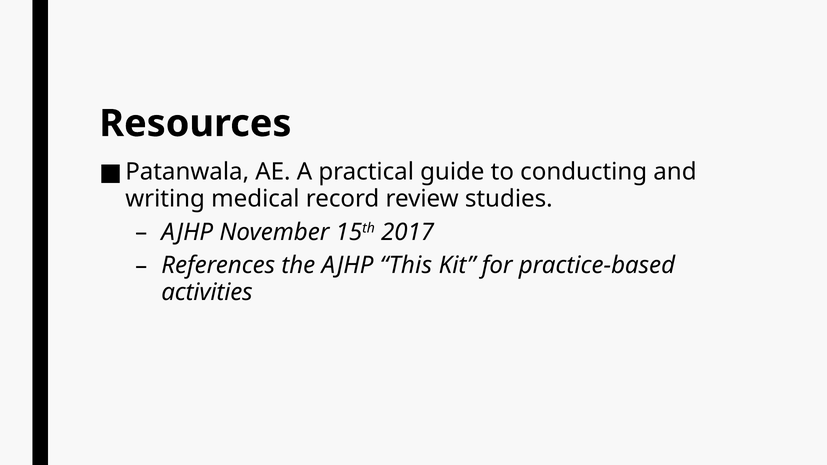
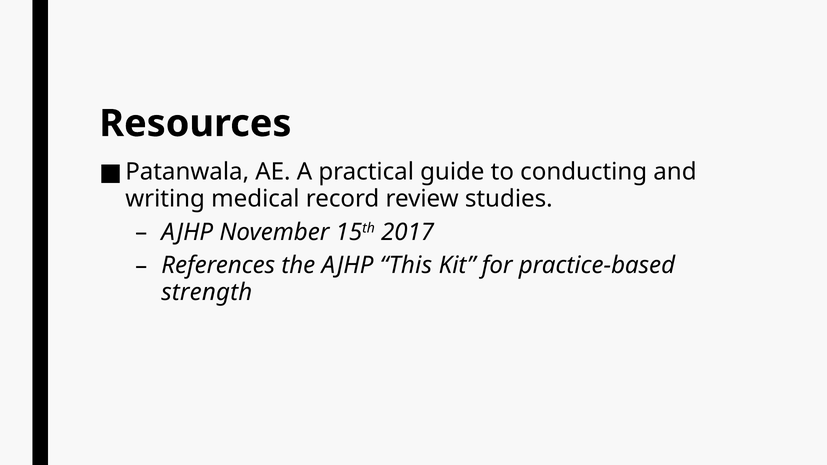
activities: activities -> strength (207, 293)
